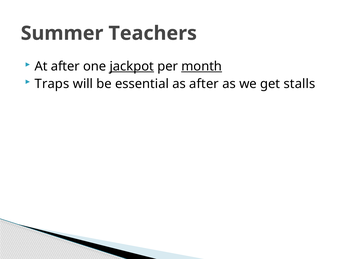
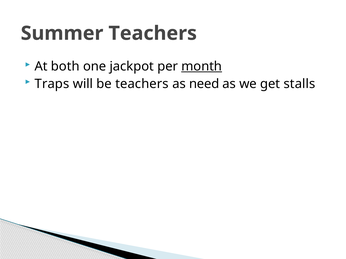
At after: after -> both (65, 66)
jackpot underline: present -> none (132, 66)
be essential: essential -> teachers (142, 84)
as after: after -> need (204, 84)
